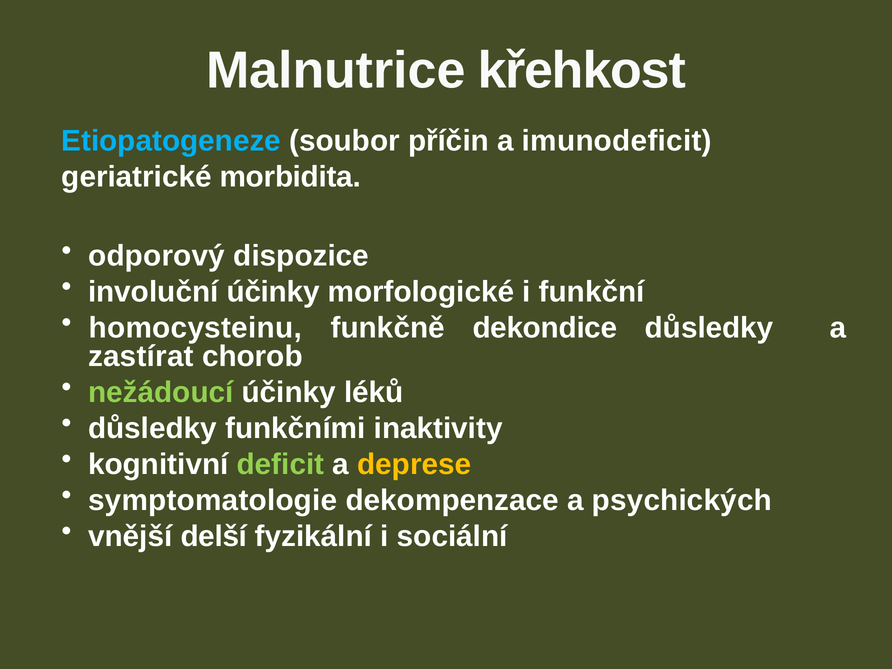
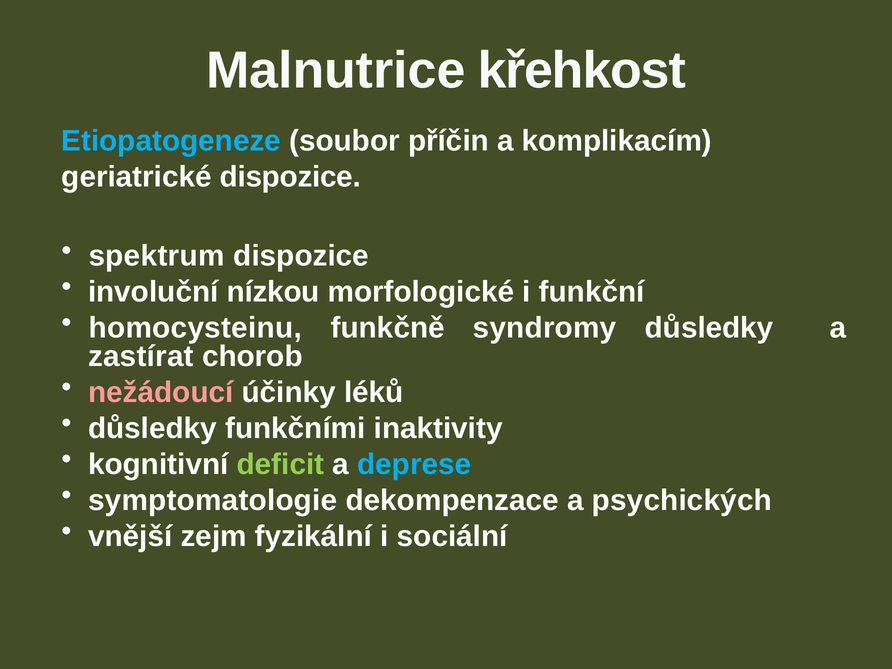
imunodeficit: imunodeficit -> komplikacím (617, 141)
geriatrické morbidita: morbidita -> dispozice (290, 177)
odporový: odporový -> spektrum (157, 256)
involuční účinky: účinky -> nízkou (273, 292)
dekondice: dekondice -> syndromy (545, 328)
nežádoucí colour: light green -> pink (161, 393)
deprese colour: yellow -> light blue (414, 465)
delší: delší -> zejm (214, 537)
